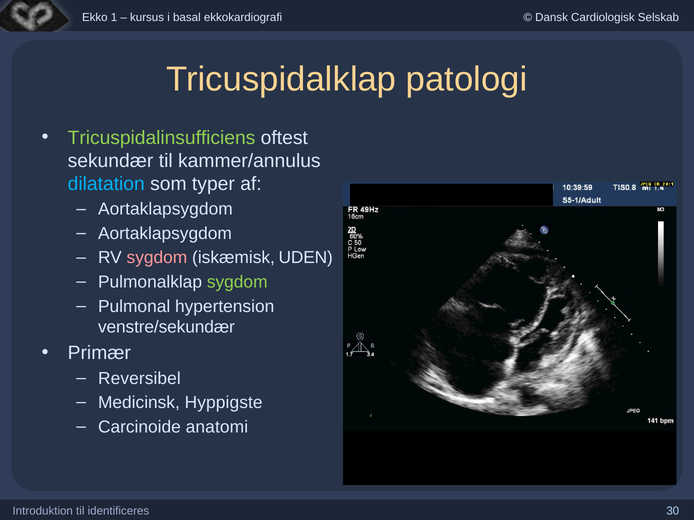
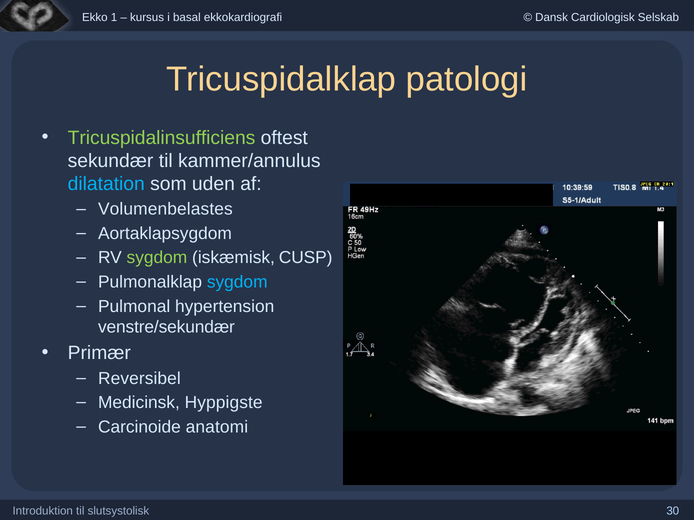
typer: typer -> uden (213, 184)
Aortaklapsygdom: Aortaklapsygdom -> Volumenbelastes (165, 209)
sygdom colour: pink -> light green (157, 258)
UDEN: UDEN -> CUSP (306, 258)
sygdom colour: light green -> light blue (237, 282)
identificeres: identificeres -> slutsystolisk (118, 511)
